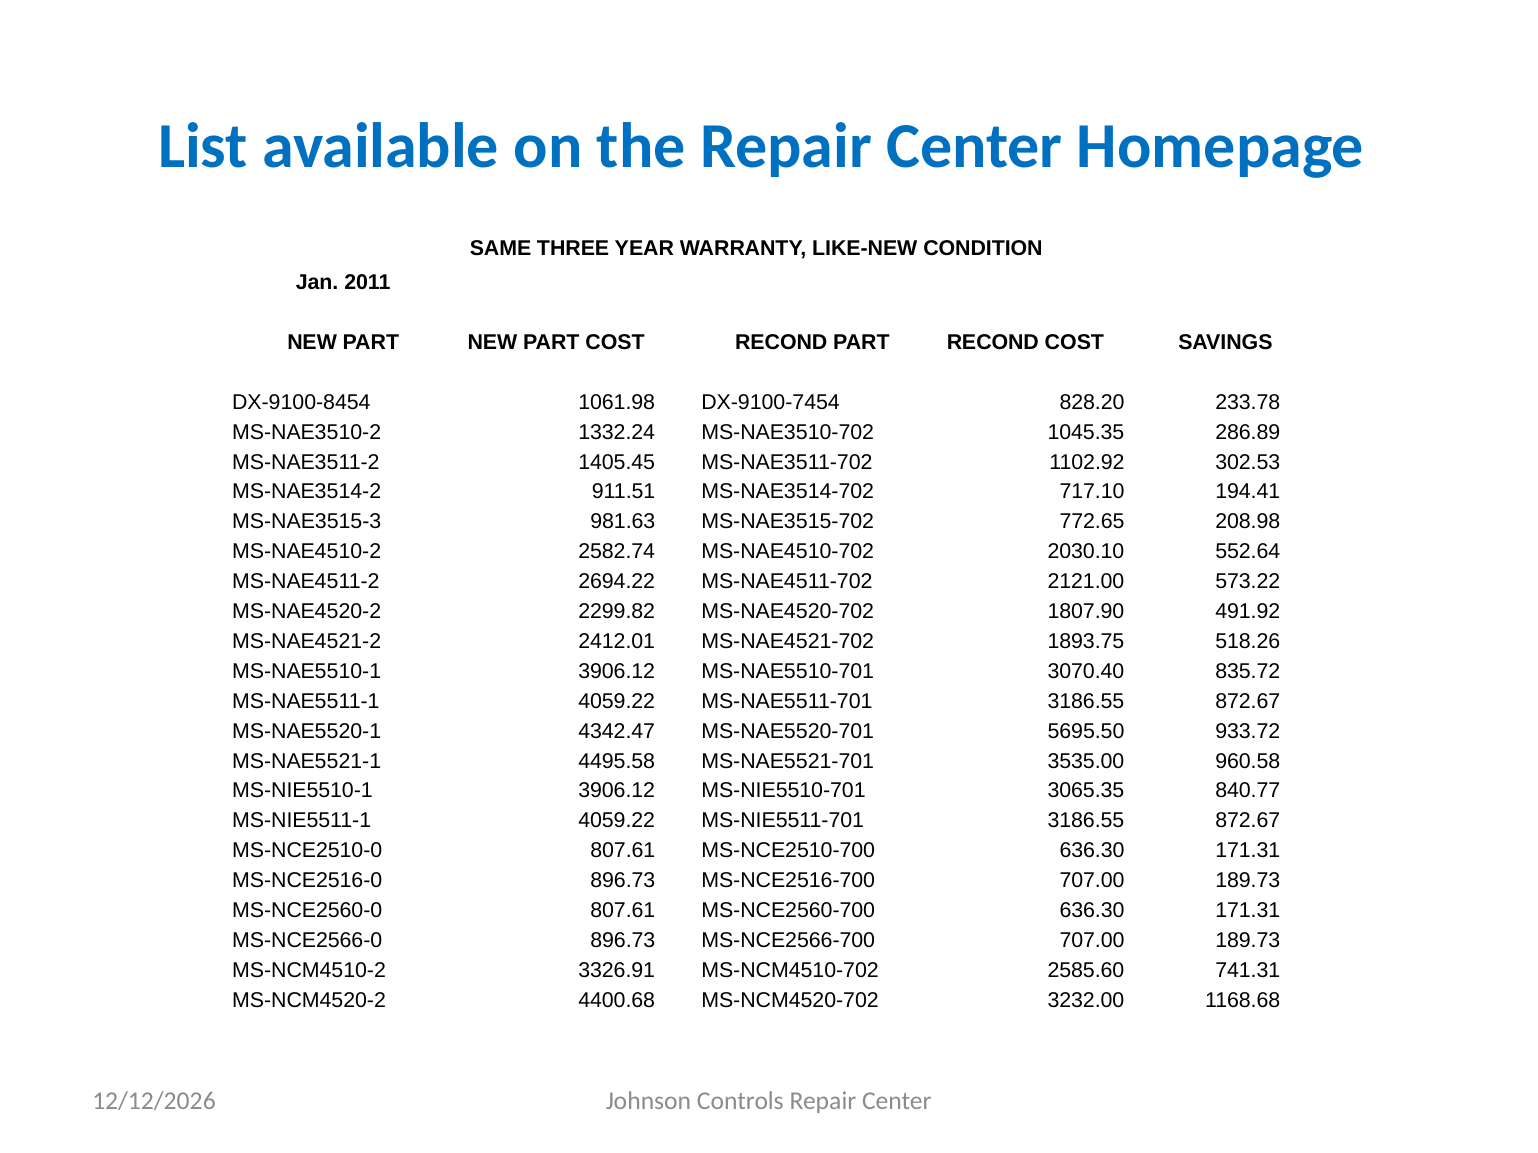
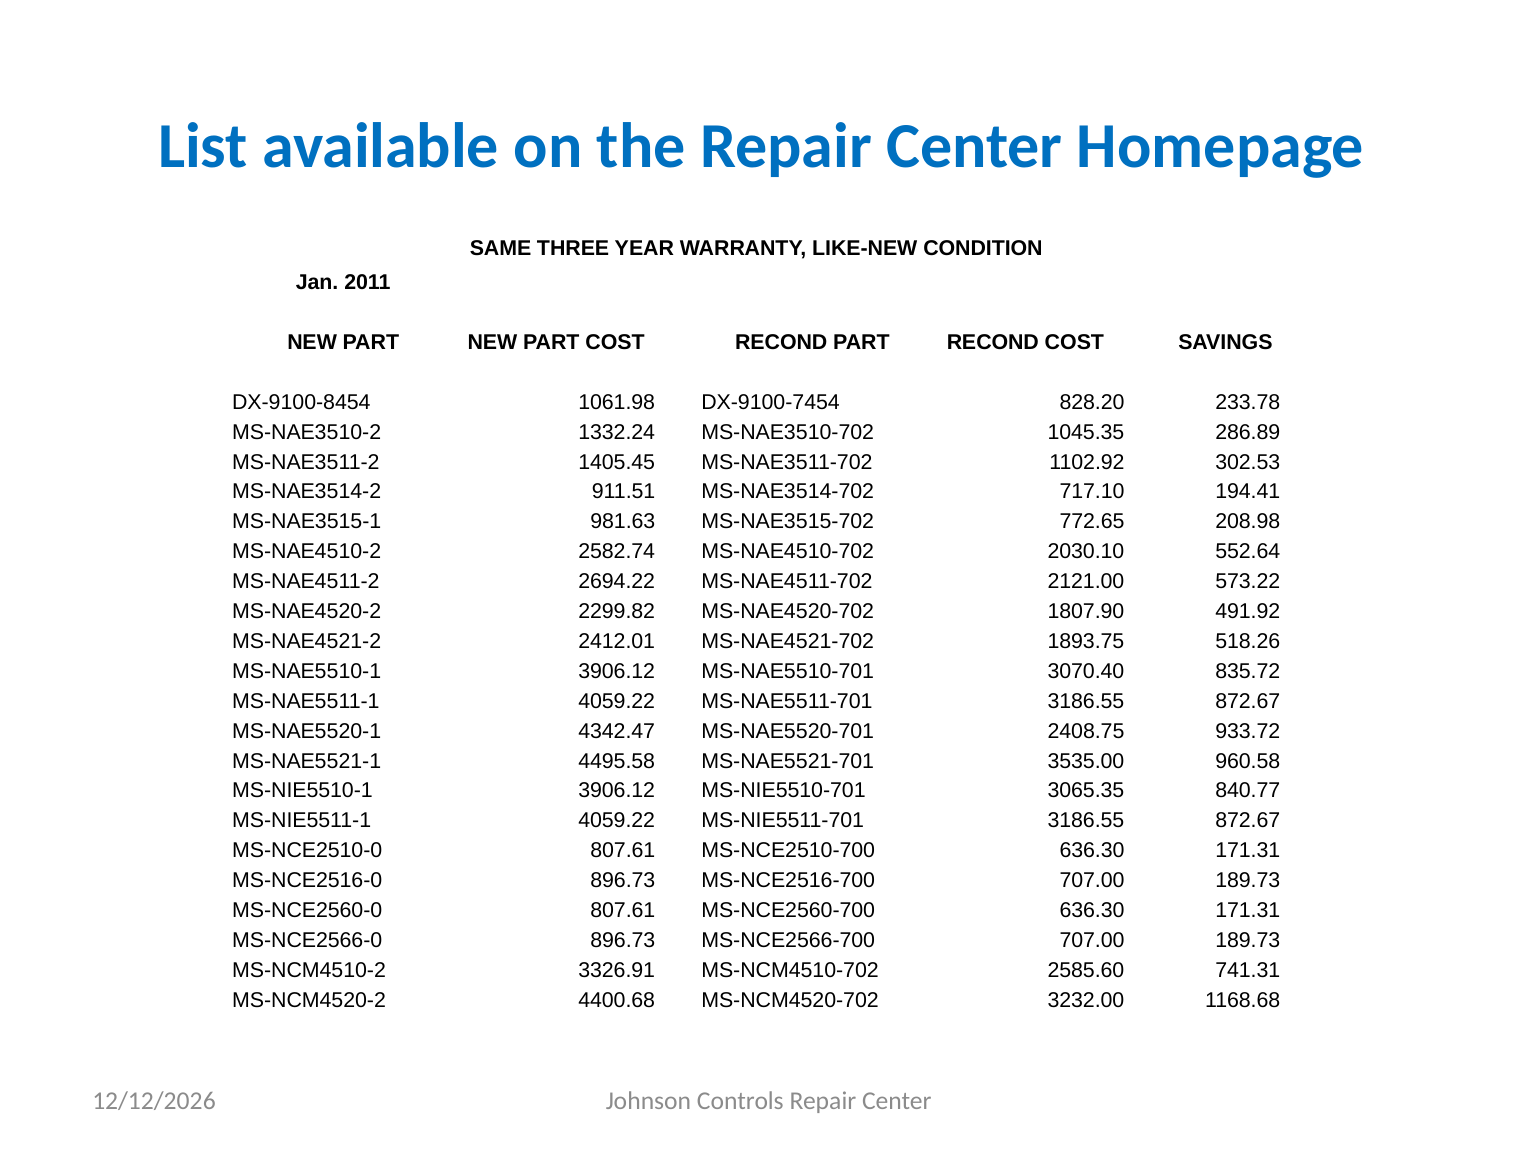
MS-NAE3515-3: MS-NAE3515-3 -> MS-NAE3515-1 (307, 522)
5695.50: 5695.50 -> 2408.75 (1086, 731)
